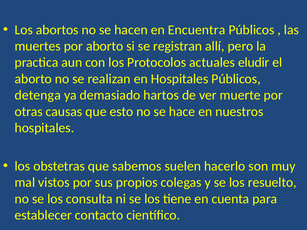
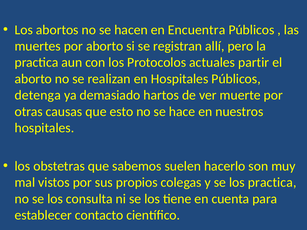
eludir: eludir -> partir (254, 63)
los resuelto: resuelto -> practica (272, 183)
